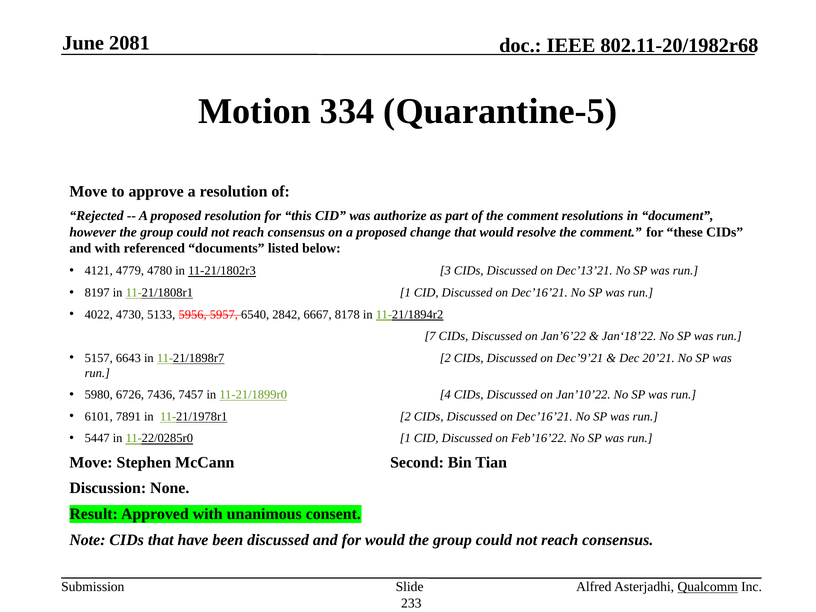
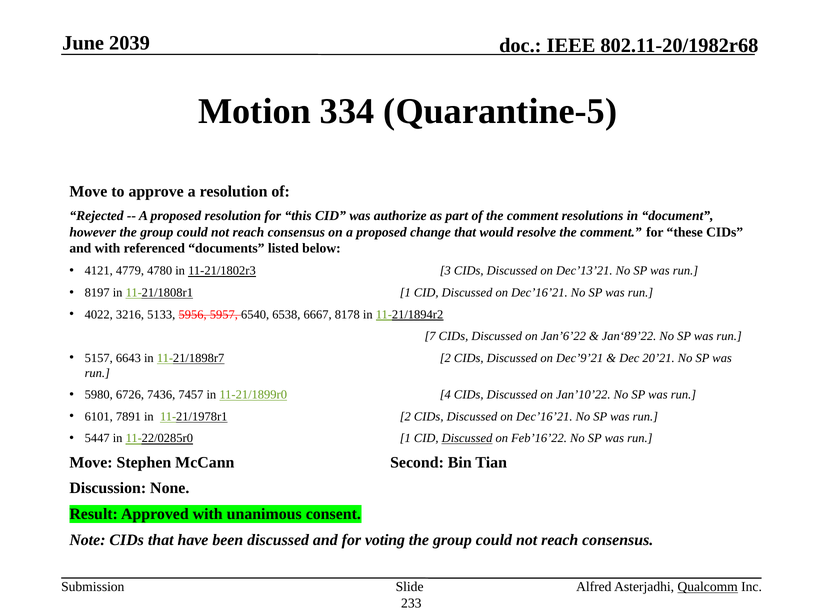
2081: 2081 -> 2039 (129, 43)
4730: 4730 -> 3216 (130, 314)
2842: 2842 -> 6538 (286, 314)
Jan‘18’22: Jan‘18’22 -> Jan‘89’22 (629, 336)
Discussed underline: none -> present (467, 438)
for would: would -> voting (385, 540)
